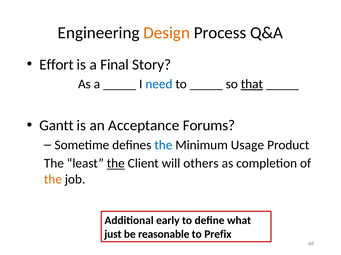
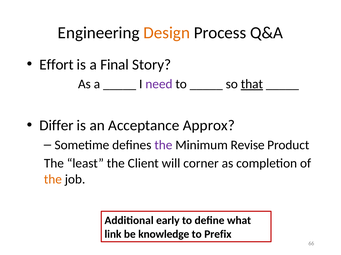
need colour: blue -> purple (159, 84)
Gantt: Gantt -> Differ (57, 126)
Forums: Forums -> Approx (209, 126)
the colour: blue -> purple (163, 145)
Usage: Usage -> Revise (248, 145)
the underline: present -> none (116, 164)
others: others -> corner (201, 164)
just: just -> link (113, 235)
reasonable: reasonable -> knowledge (164, 235)
